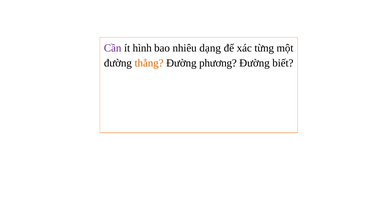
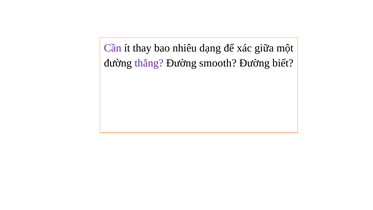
hình: hình -> thay (142, 48)
từng: từng -> giữa (264, 48)
thẳng colour: orange -> purple (149, 63)
phương: phương -> smooth (218, 63)
